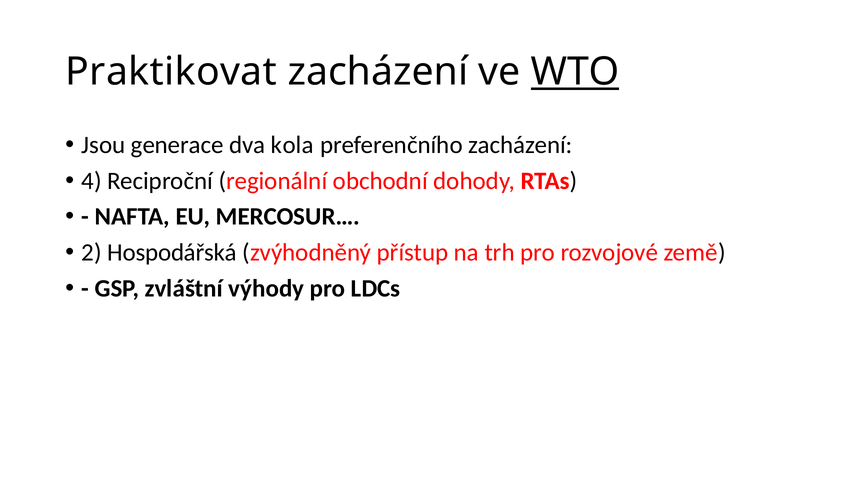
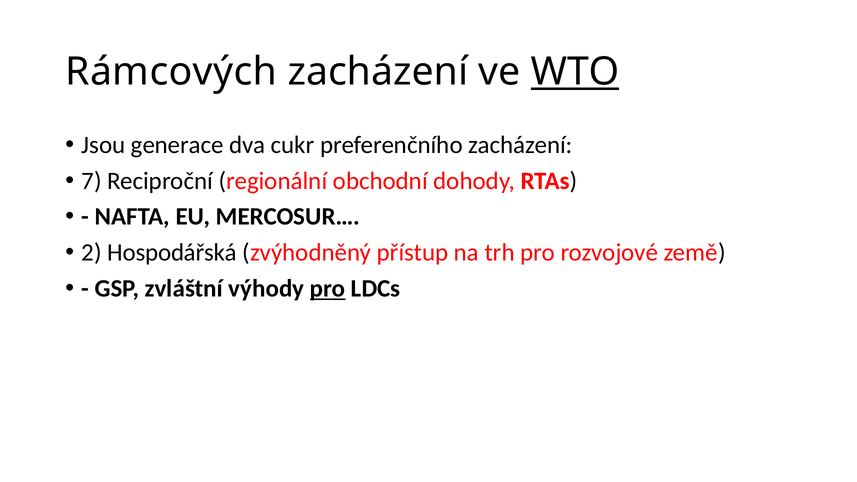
Praktikovat: Praktikovat -> Rámcových (171, 72)
kola: kola -> cukr (293, 145)
4: 4 -> 7 (92, 181)
pro underline: none -> present (328, 289)
